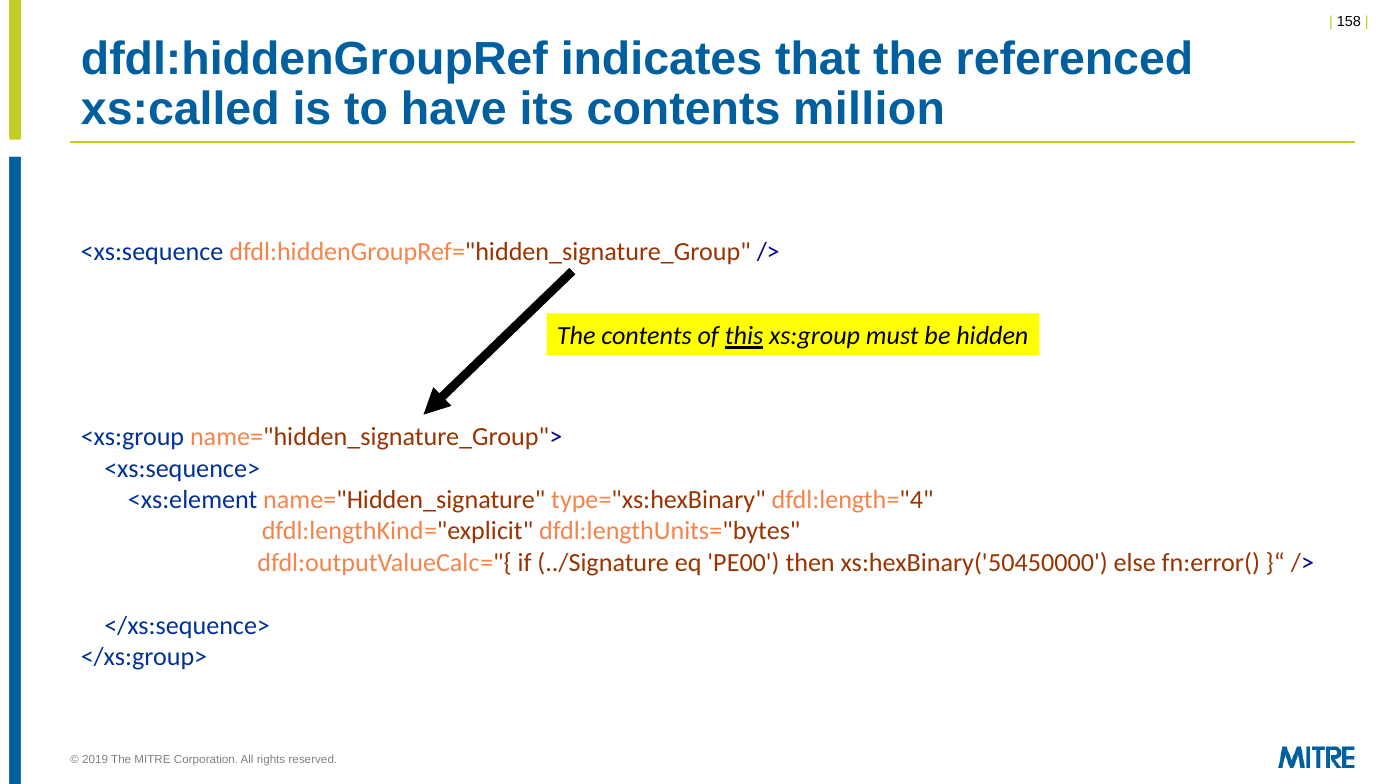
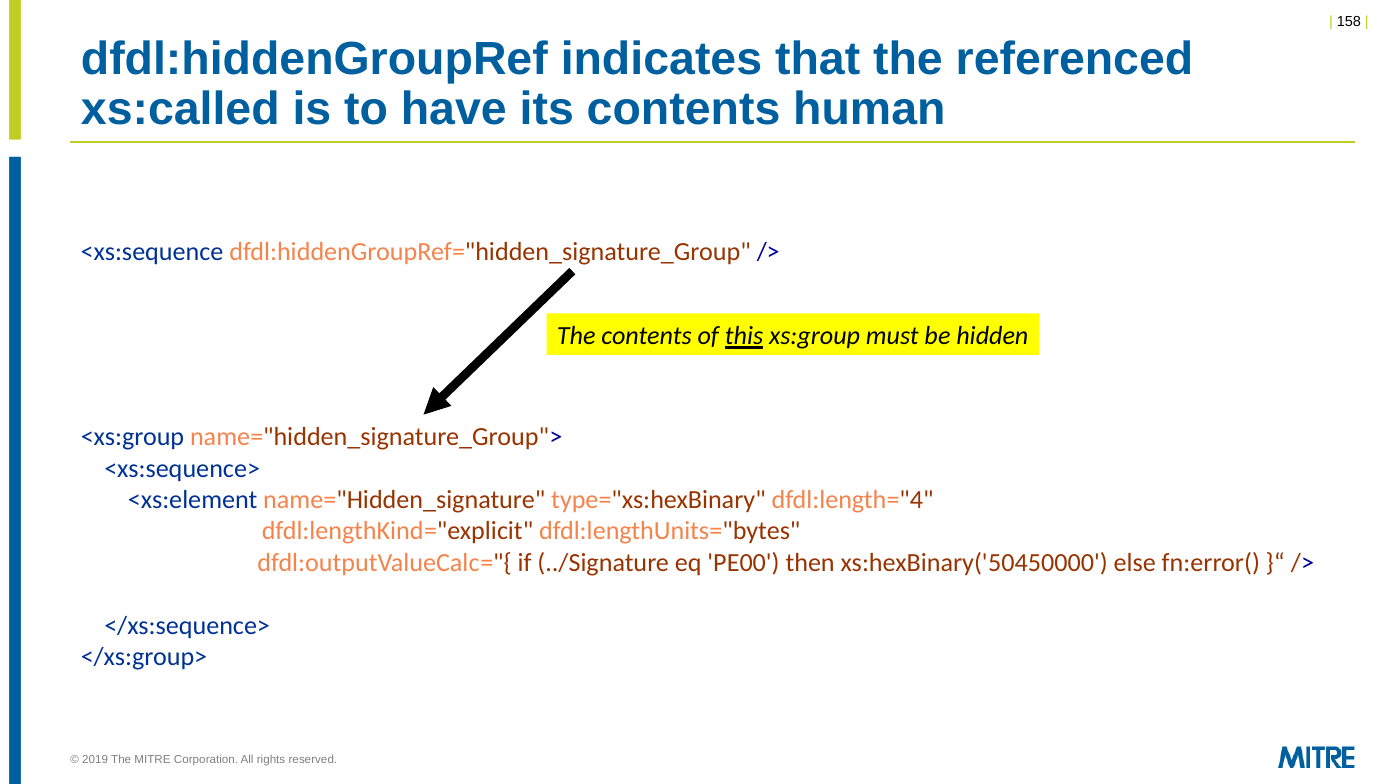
million: million -> human (869, 110)
